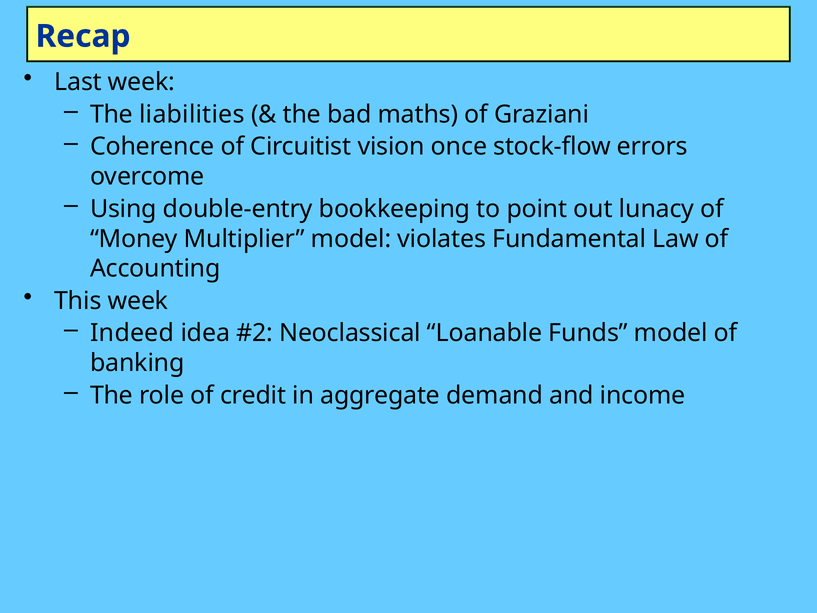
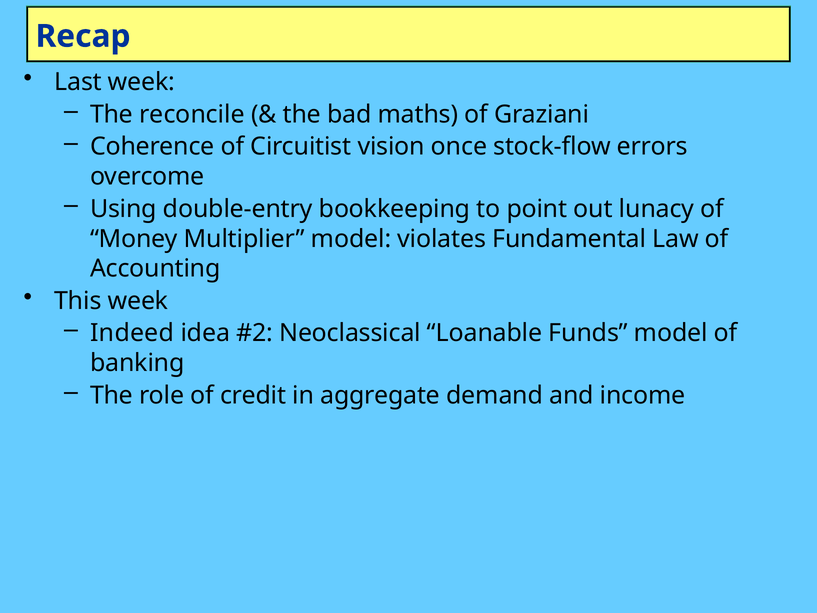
liabilities: liabilities -> reconcile (192, 114)
